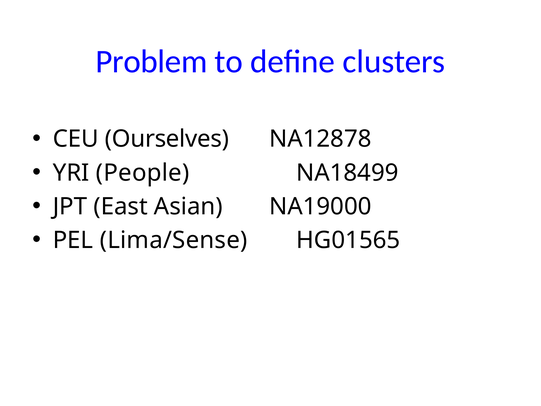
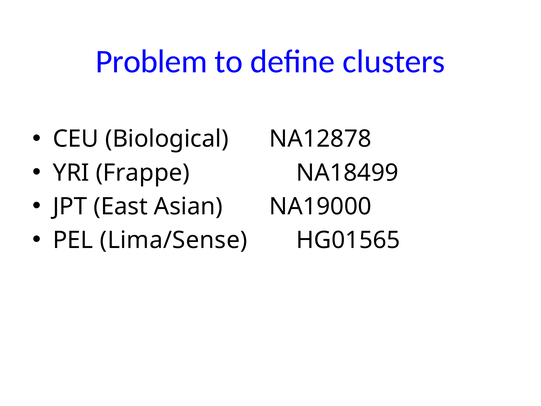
Ourselves: Ourselves -> Biological (167, 139)
People: People -> Frappe (143, 173)
